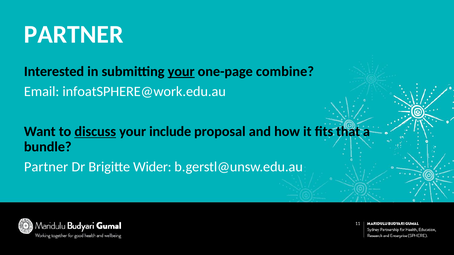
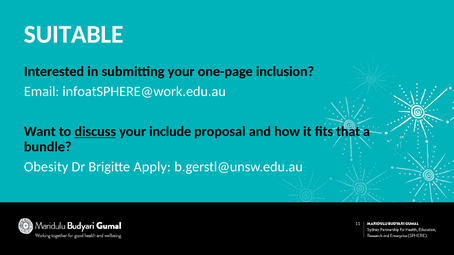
PARTNER: PARTNER -> SUITABLE (74, 34)
your underline: present -> none (181, 72)
combine: combine -> inclusion (285, 72)
Partner: Partner -> Obesity (46, 167)
Wider: Wider -> Apply (152, 167)
